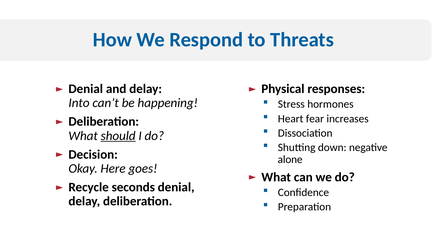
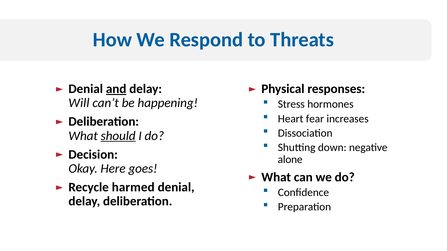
and underline: none -> present (116, 89)
Into: Into -> Will (79, 103)
seconds: seconds -> harmed (133, 188)
